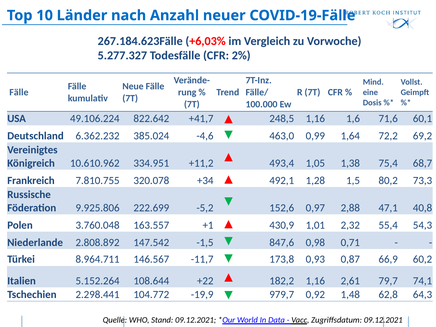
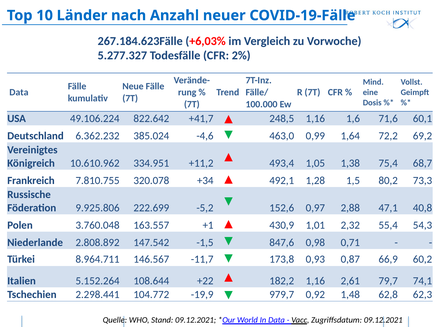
Fälle: Fälle -> Data (19, 92)
64,3: 64,3 -> 62,3 (423, 295)
